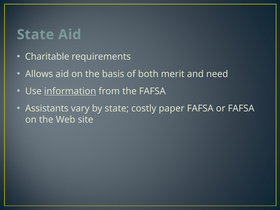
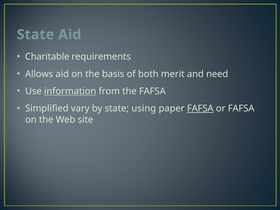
Assistants: Assistants -> Simplified (47, 108)
costly: costly -> using (144, 108)
FAFSA underline: none -> present (200, 108)
